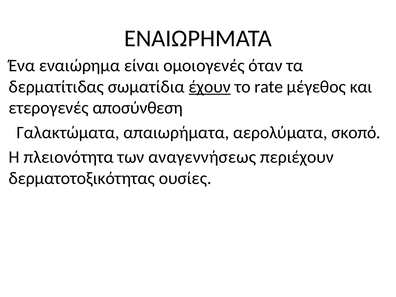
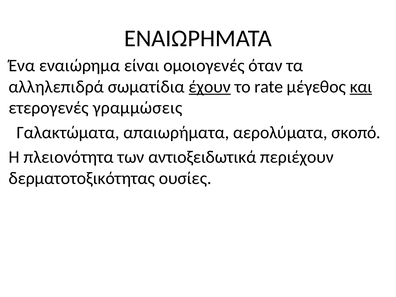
δερματίτιδας: δερματίτιδας -> αλληλεπιδρά (56, 87)
και underline: none -> present (361, 87)
αποσύνθεση: αποσύνθεση -> γραμμώσεις (138, 108)
αναγεννήσεως: αναγεννήσεως -> αντιοξειδωτικά (202, 157)
